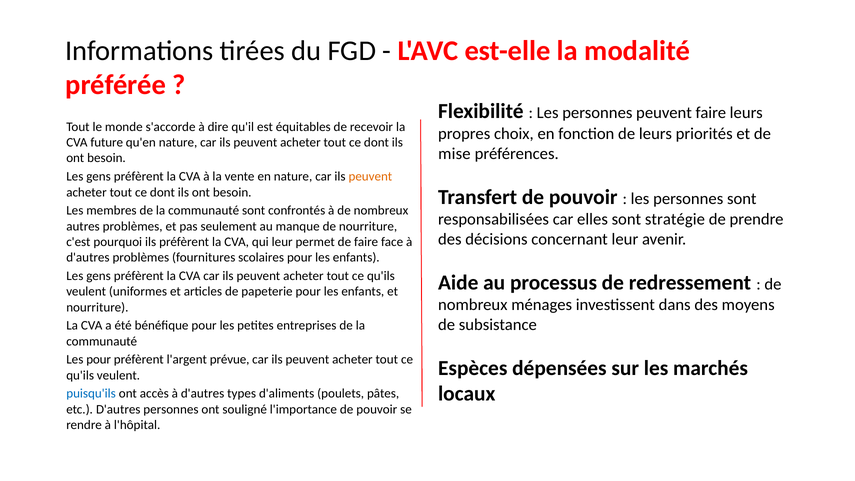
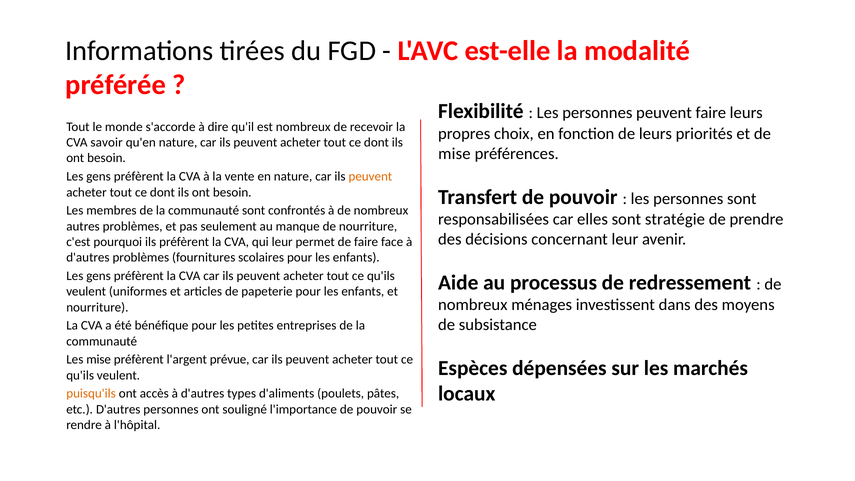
est équitables: équitables -> nombreux (303, 127)
future: future -> savoir (107, 142)
Les pour: pour -> mise (99, 360)
puisqu'ils colour: blue -> orange (91, 394)
